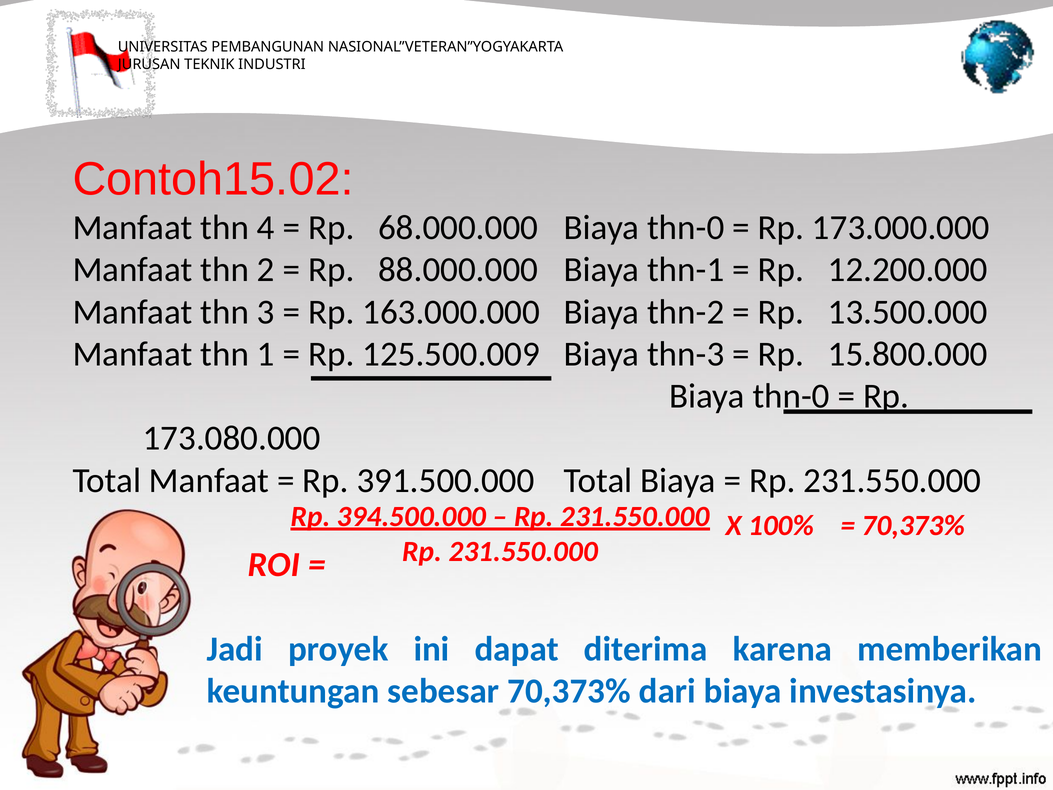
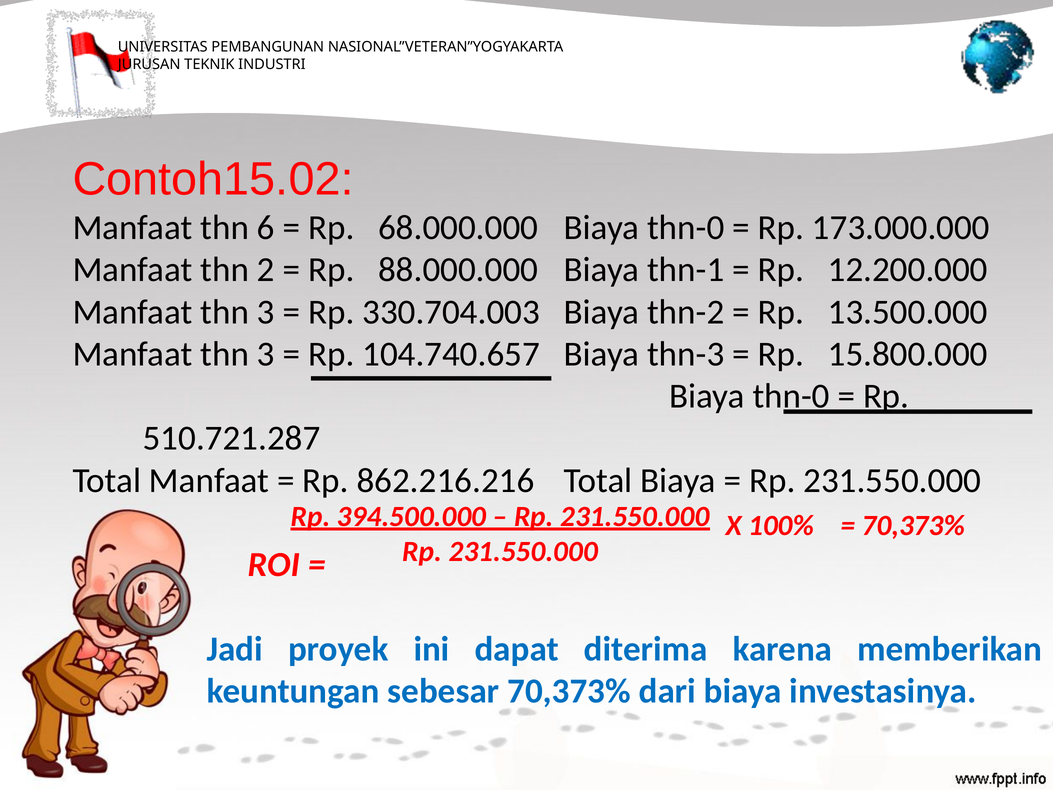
4: 4 -> 6 (266, 228)
163.000.000: 163.000.000 -> 330.704.003 (451, 312)
1: 1 -> 3 (266, 354)
125.500.009: 125.500.009 -> 104.740.657 (451, 354)
173.080.000: 173.080.000 -> 510.721.287 (232, 438)
391.500.000: 391.500.000 -> 862.216.216 (446, 480)
